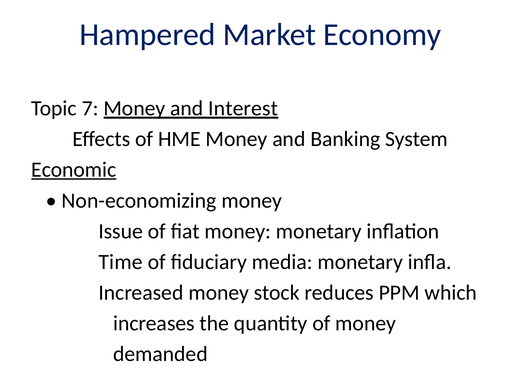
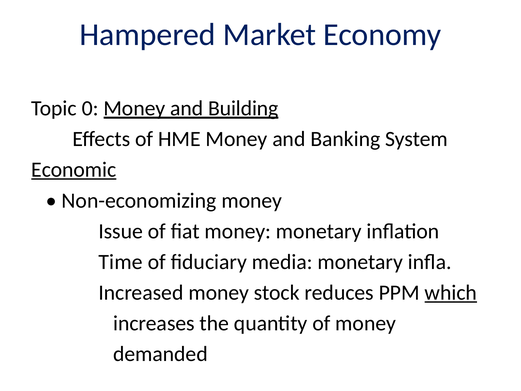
7: 7 -> 0 (90, 108)
Interest: Interest -> Building (243, 108)
which underline: none -> present (451, 292)
